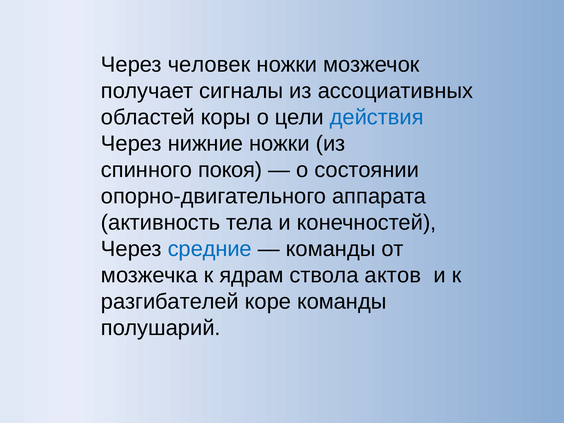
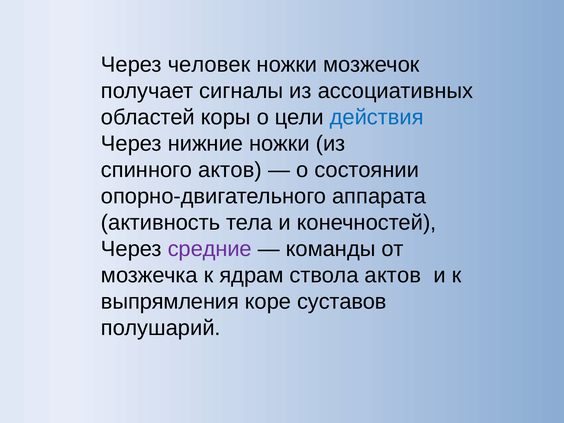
спинного покоя: покоя -> актов (230, 170)
средние colour: blue -> purple (210, 249)
разгибателей: разгибателей -> выпрямления (170, 302)
коре команды: команды -> суставов (342, 302)
